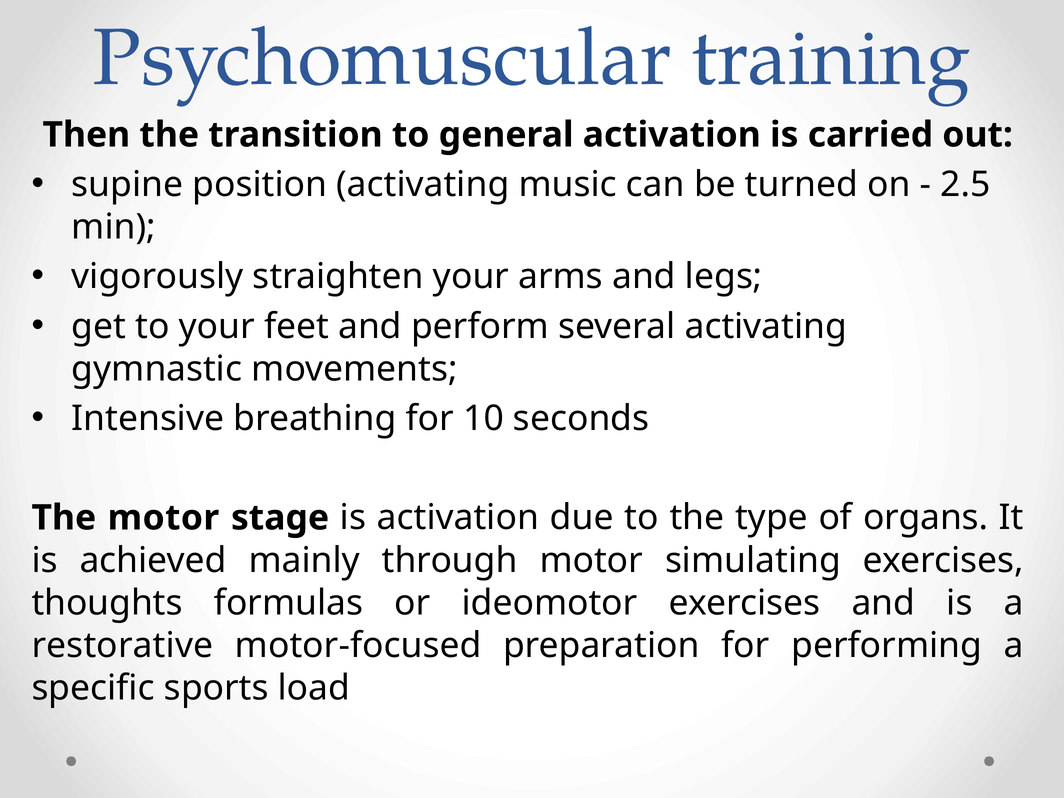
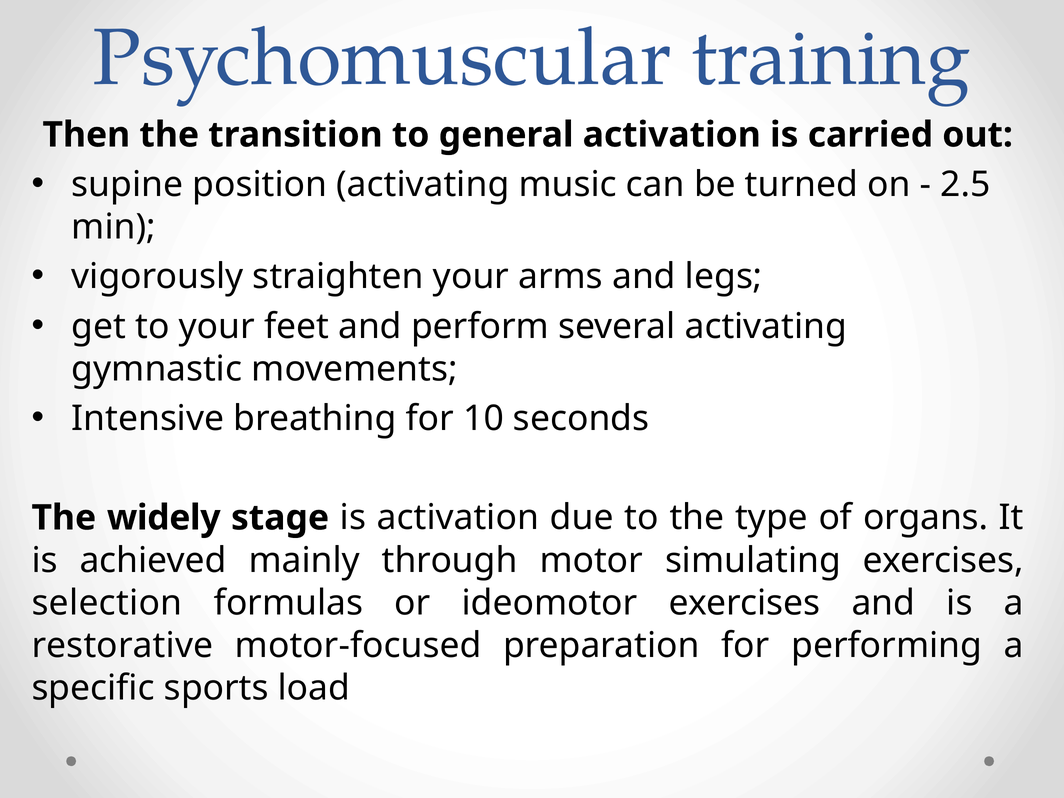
The motor: motor -> widely (164, 518)
thoughts: thoughts -> selection (107, 603)
